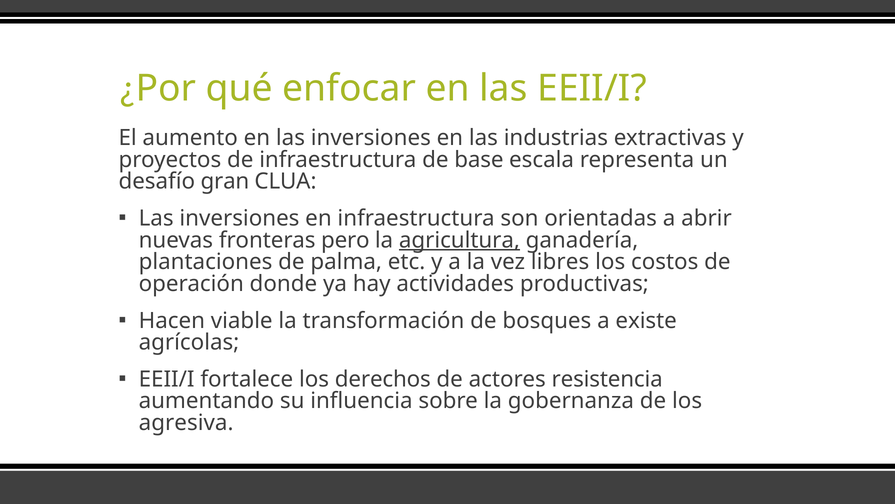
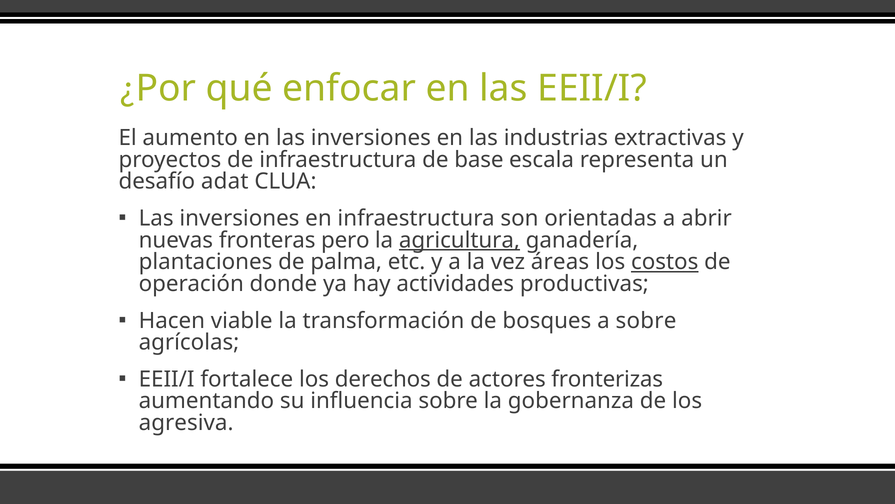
gran: gran -> adat (225, 181)
libres: libres -> áreas (560, 262)
costos underline: none -> present (665, 262)
a existe: existe -> sobre (646, 320)
resistencia: resistencia -> fronterizas (607, 379)
